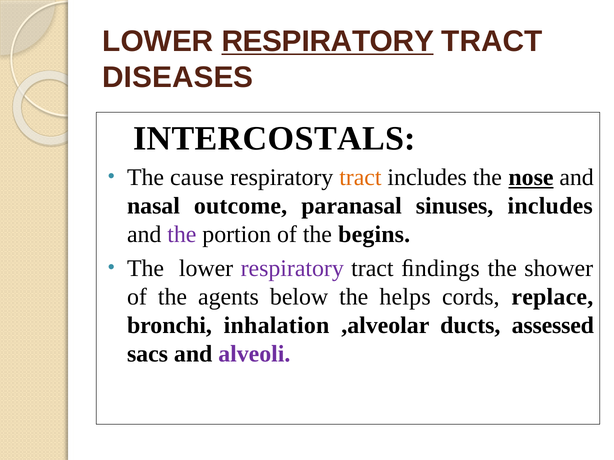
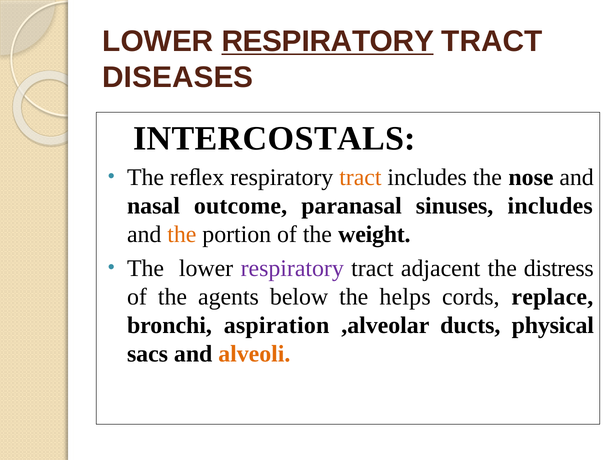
cause: cause -> reﬂex (197, 178)
nose underline: present -> none (531, 178)
the colour: purple -> orange (182, 235)
begins: begins -> weight (374, 235)
ﬁndings: ﬁndings -> adjacent (441, 268)
shower: shower -> distress (559, 268)
inhalation: inhalation -> aspiration (277, 326)
assessed: assessed -> physical (553, 326)
alveoli colour: purple -> orange (254, 354)
